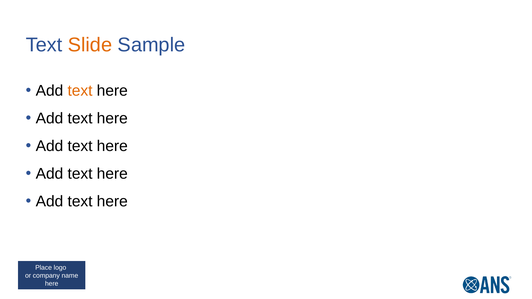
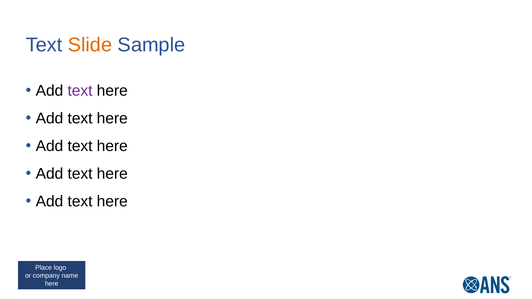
text colour: orange -> purple (80, 91)
